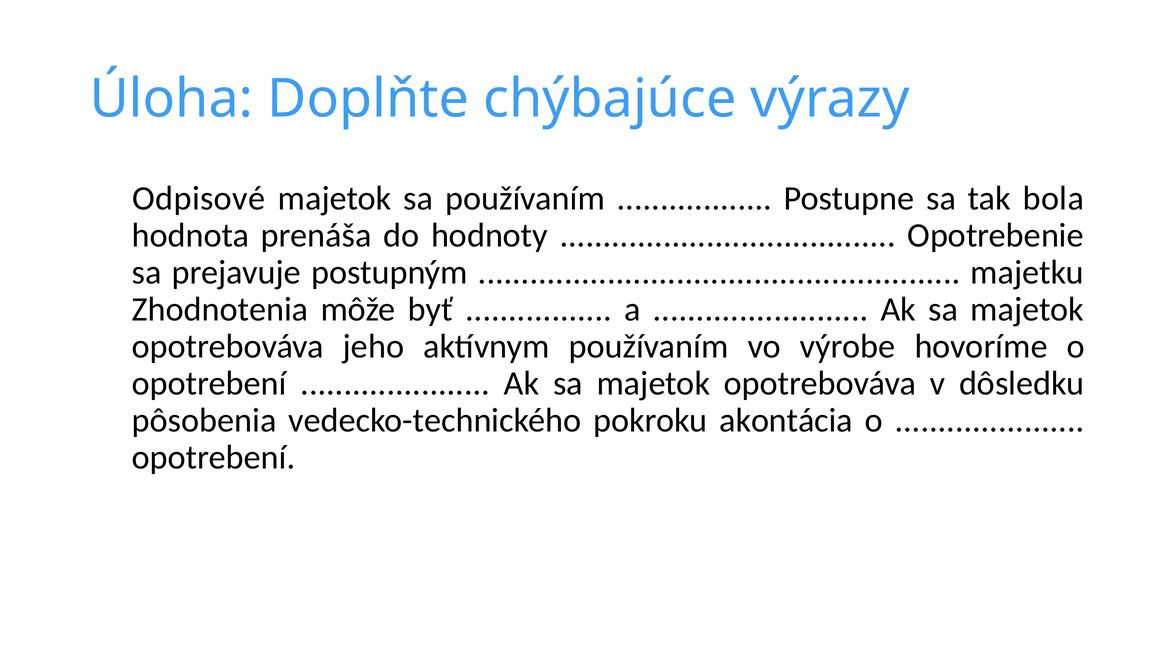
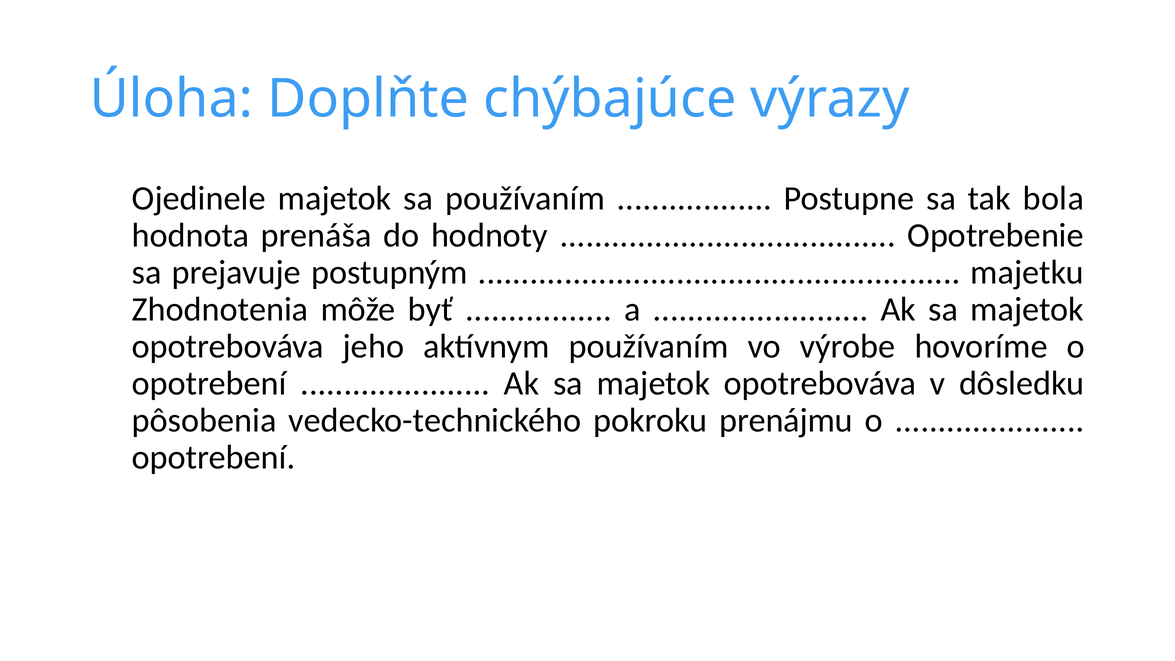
Odpisové: Odpisové -> Ojedinele (199, 199)
akontácia: akontácia -> prenájmu (786, 420)
